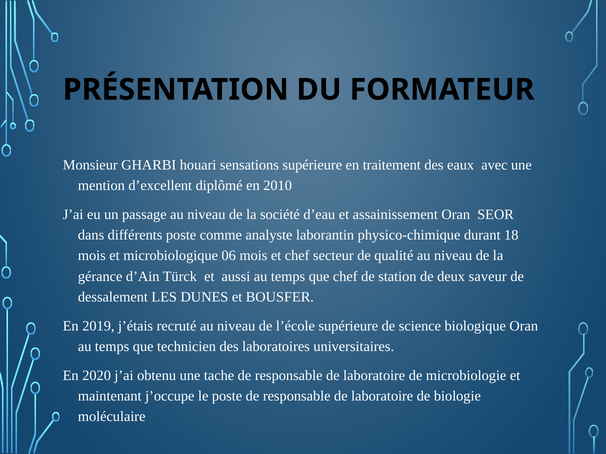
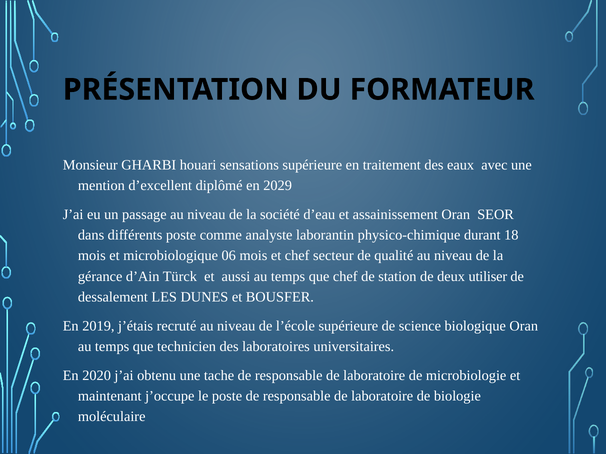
2010: 2010 -> 2029 (278, 186)
saveur: saveur -> utiliser (488, 277)
